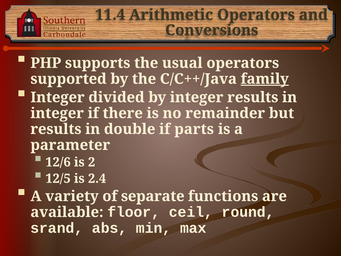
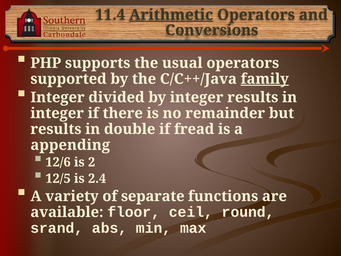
Arithmetic underline: none -> present (171, 15)
parts: parts -> fread (194, 129)
parameter: parameter -> appending (70, 145)
